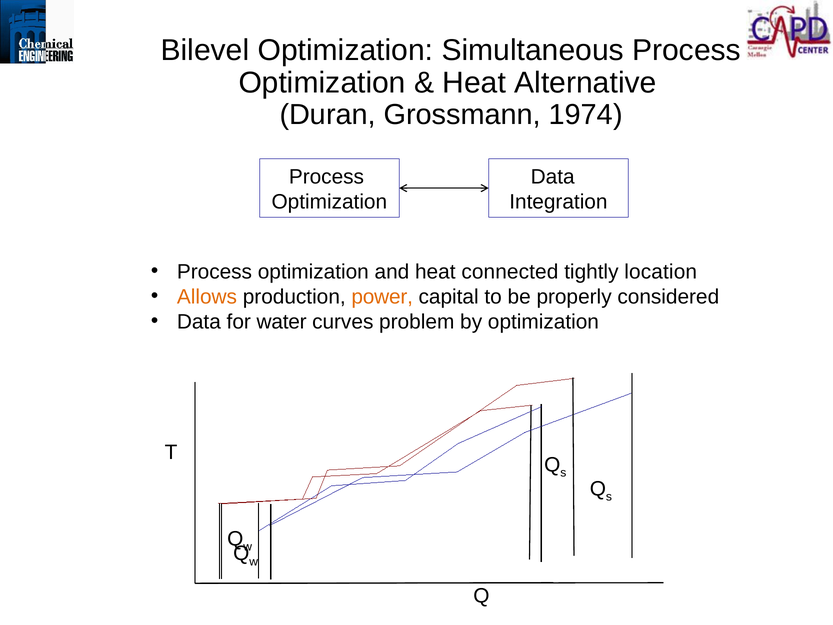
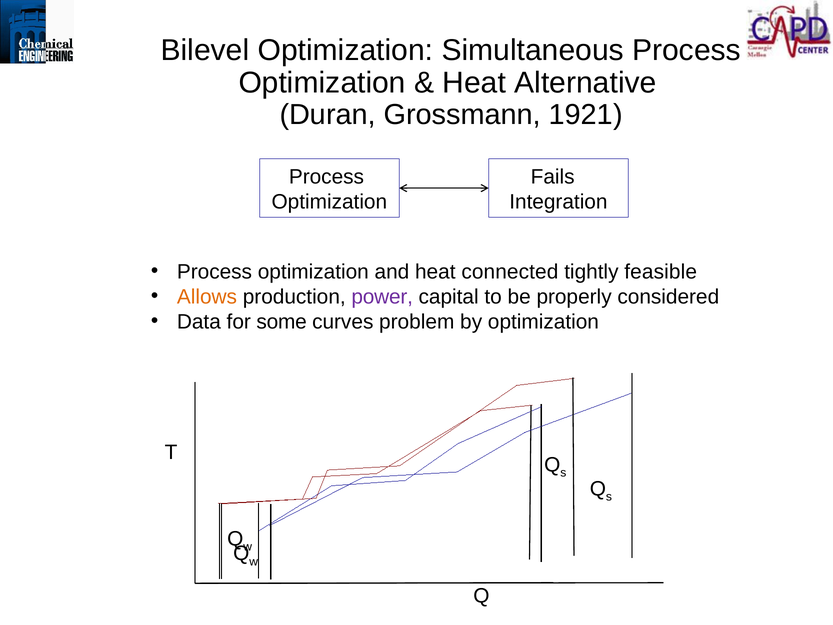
1974: 1974 -> 1921 (586, 115)
Data: Data -> Fails (553, 177)
location: location -> feasible (661, 272)
power colour: orange -> purple (382, 297)
water: water -> some (282, 322)
